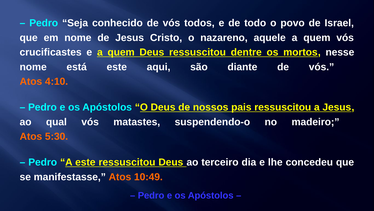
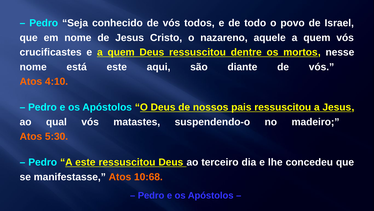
10:49: 10:49 -> 10:68 (148, 176)
